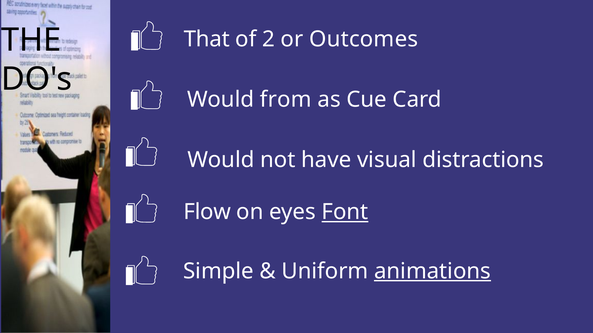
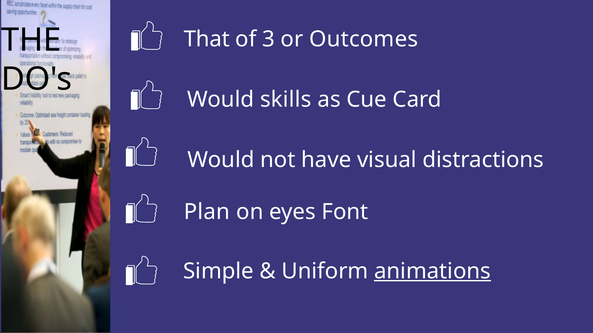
2: 2 -> 3 (268, 39)
from: from -> skills (286, 100)
Flow: Flow -> Plan (207, 212)
Font underline: present -> none (345, 212)
